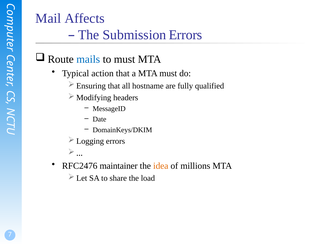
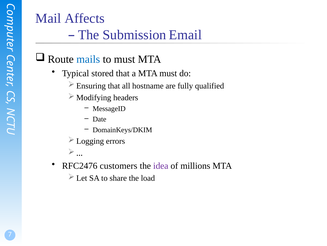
Submission Errors: Errors -> Email (185, 35)
action: action -> stored (103, 73)
maintainer: maintainer -> customers (119, 165)
idea colour: orange -> purple (161, 165)
